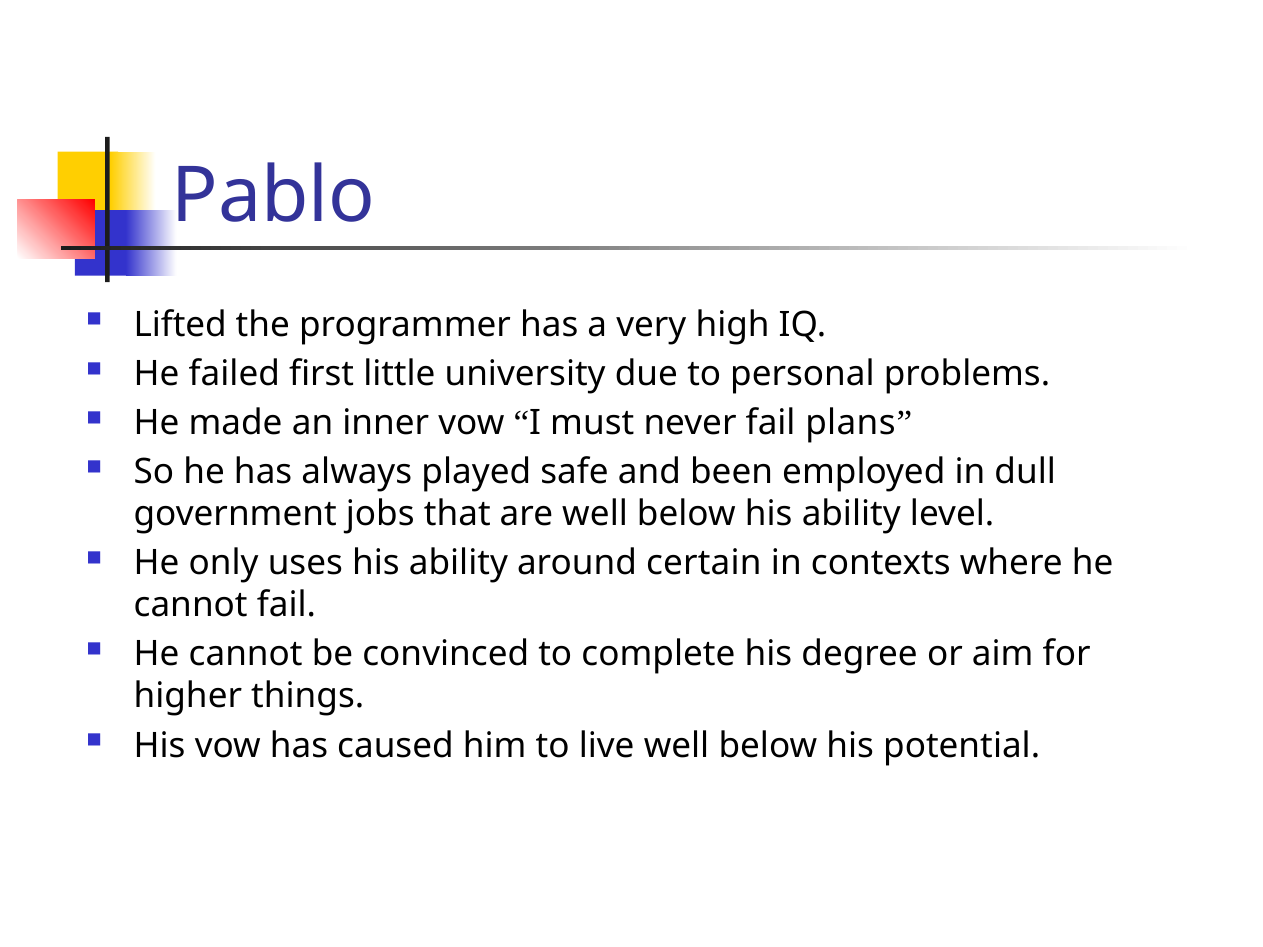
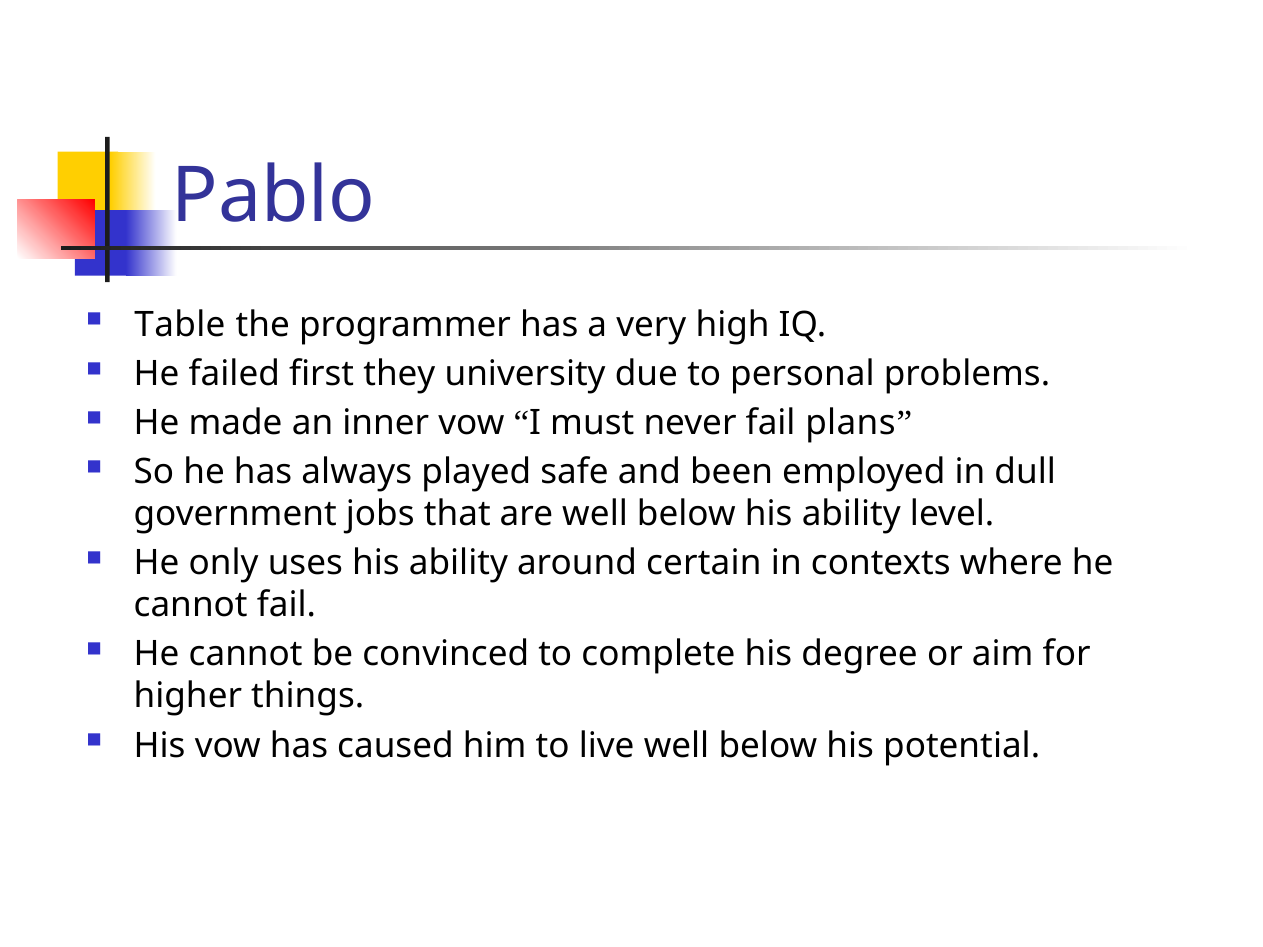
Lifted: Lifted -> Table (180, 325)
little: little -> they (399, 374)
